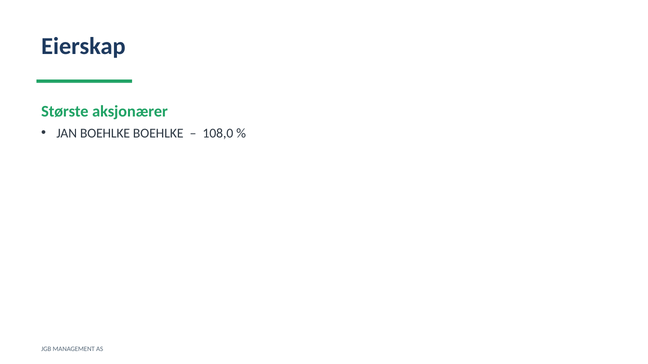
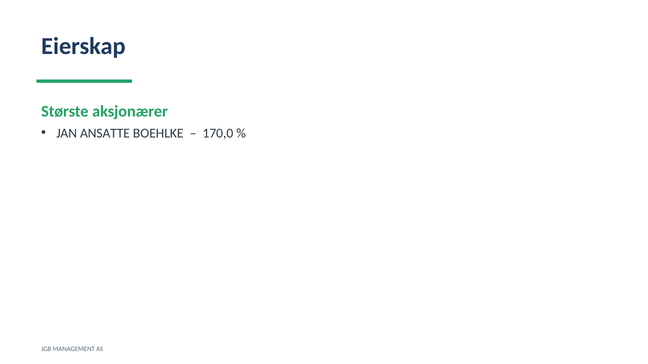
JAN BOEHLKE: BOEHLKE -> ANSATTE (105, 133)
108,0: 108,0 -> 170,0 (218, 133)
